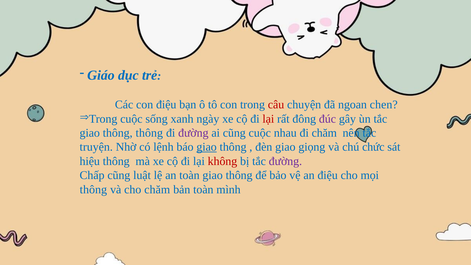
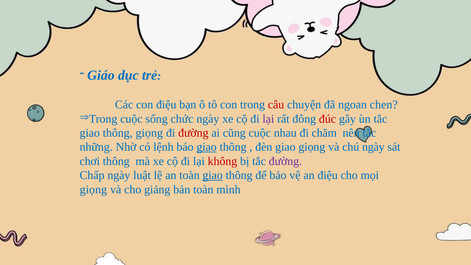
xanh: xanh -> chức (182, 119)
lại colour: red -> purple (268, 119)
đúc colour: purple -> red (327, 119)
thông thông: thông -> giọng (149, 133)
đường colour: purple -> red (193, 133)
truyện: truyện -> những (96, 147)
chú chức: chức -> ngày (373, 147)
hiệu: hiệu -> chơi (90, 161)
Chấp cũng: cũng -> ngày (119, 175)
giao underline: none -> present (213, 175)
thông: thông -> giọng (93, 189)
cho chăm: chăm -> giảng (157, 189)
